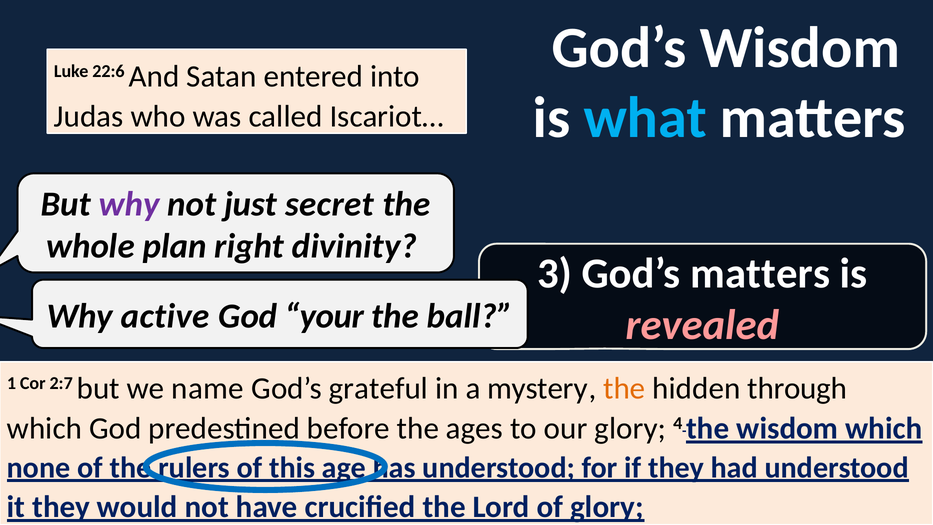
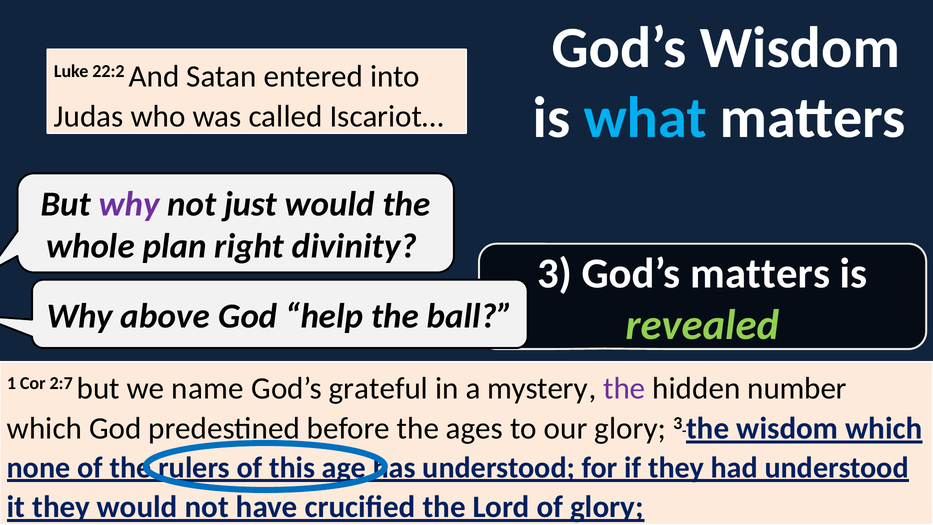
22:6: 22:6 -> 22:2 (108, 71)
just secret: secret -> would (330, 204)
active: active -> above (165, 316)
your: your -> help (324, 316)
revealed colour: pink -> light green (703, 325)
the colour: orange -> purple (624, 388)
through: through -> number (797, 388)
glory 4: 4 -> 3 (678, 423)
